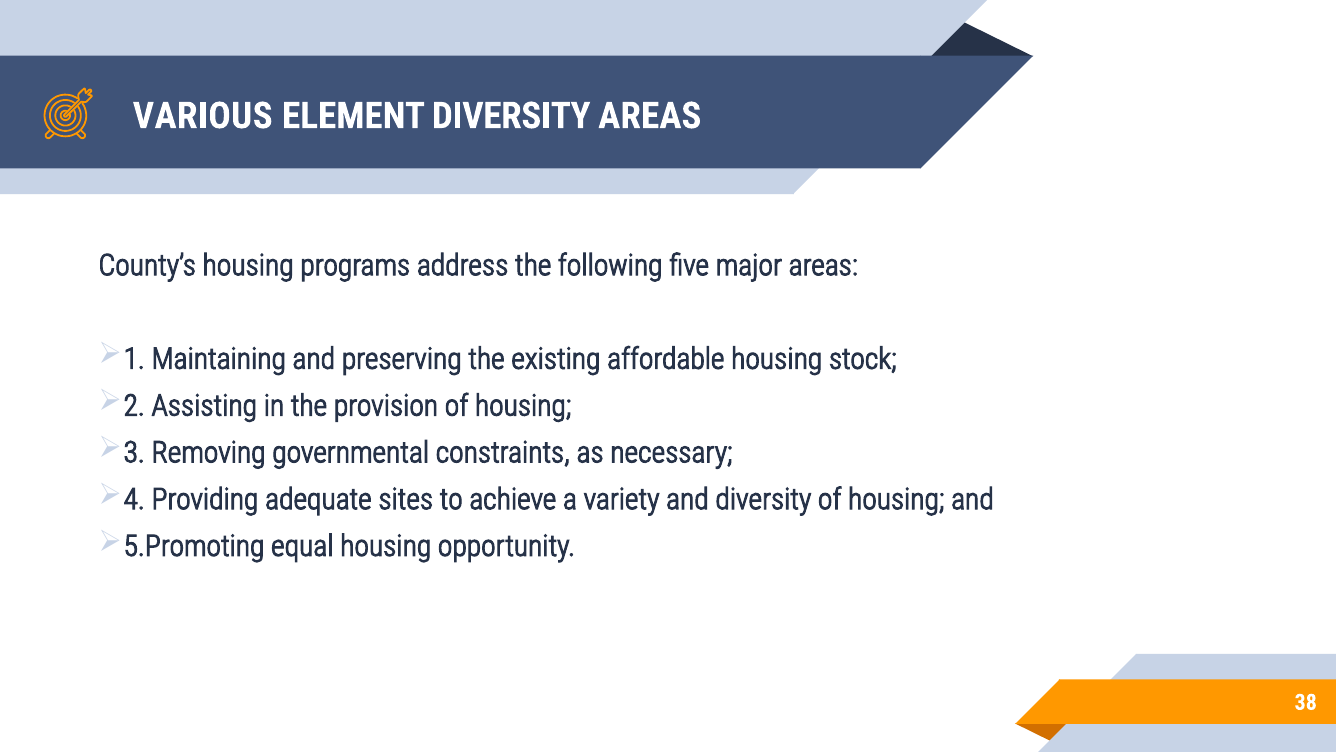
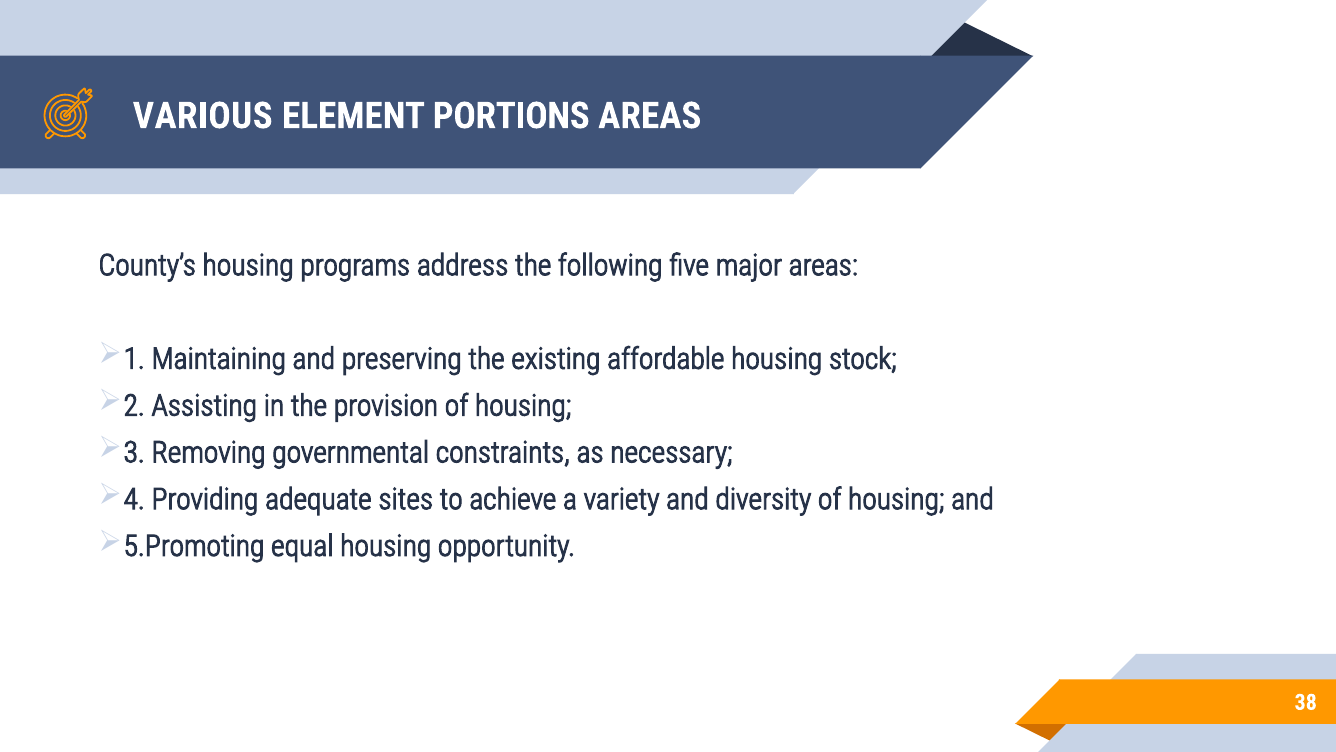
ELEMENT DIVERSITY: DIVERSITY -> PORTIONS (511, 116)
